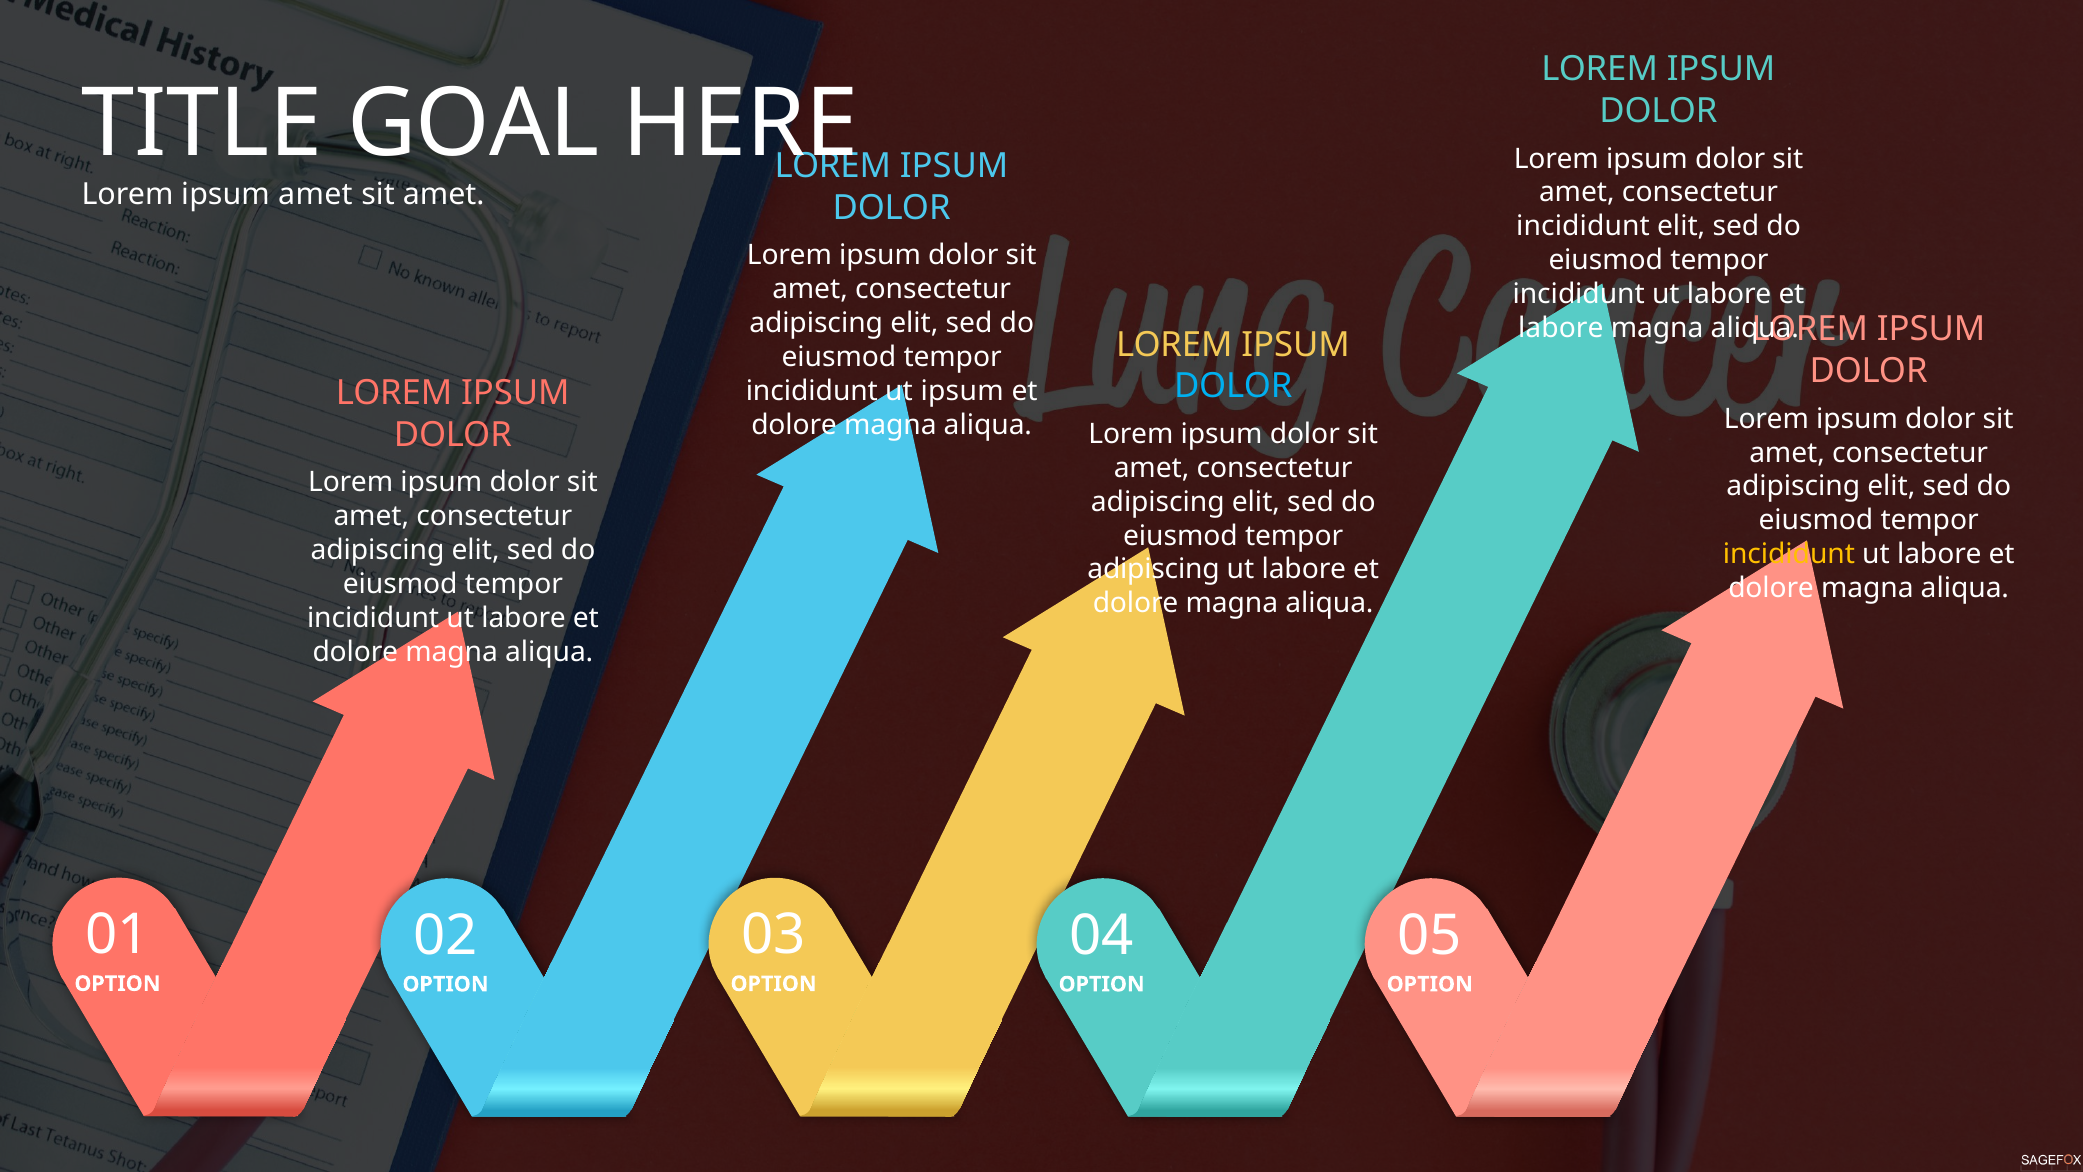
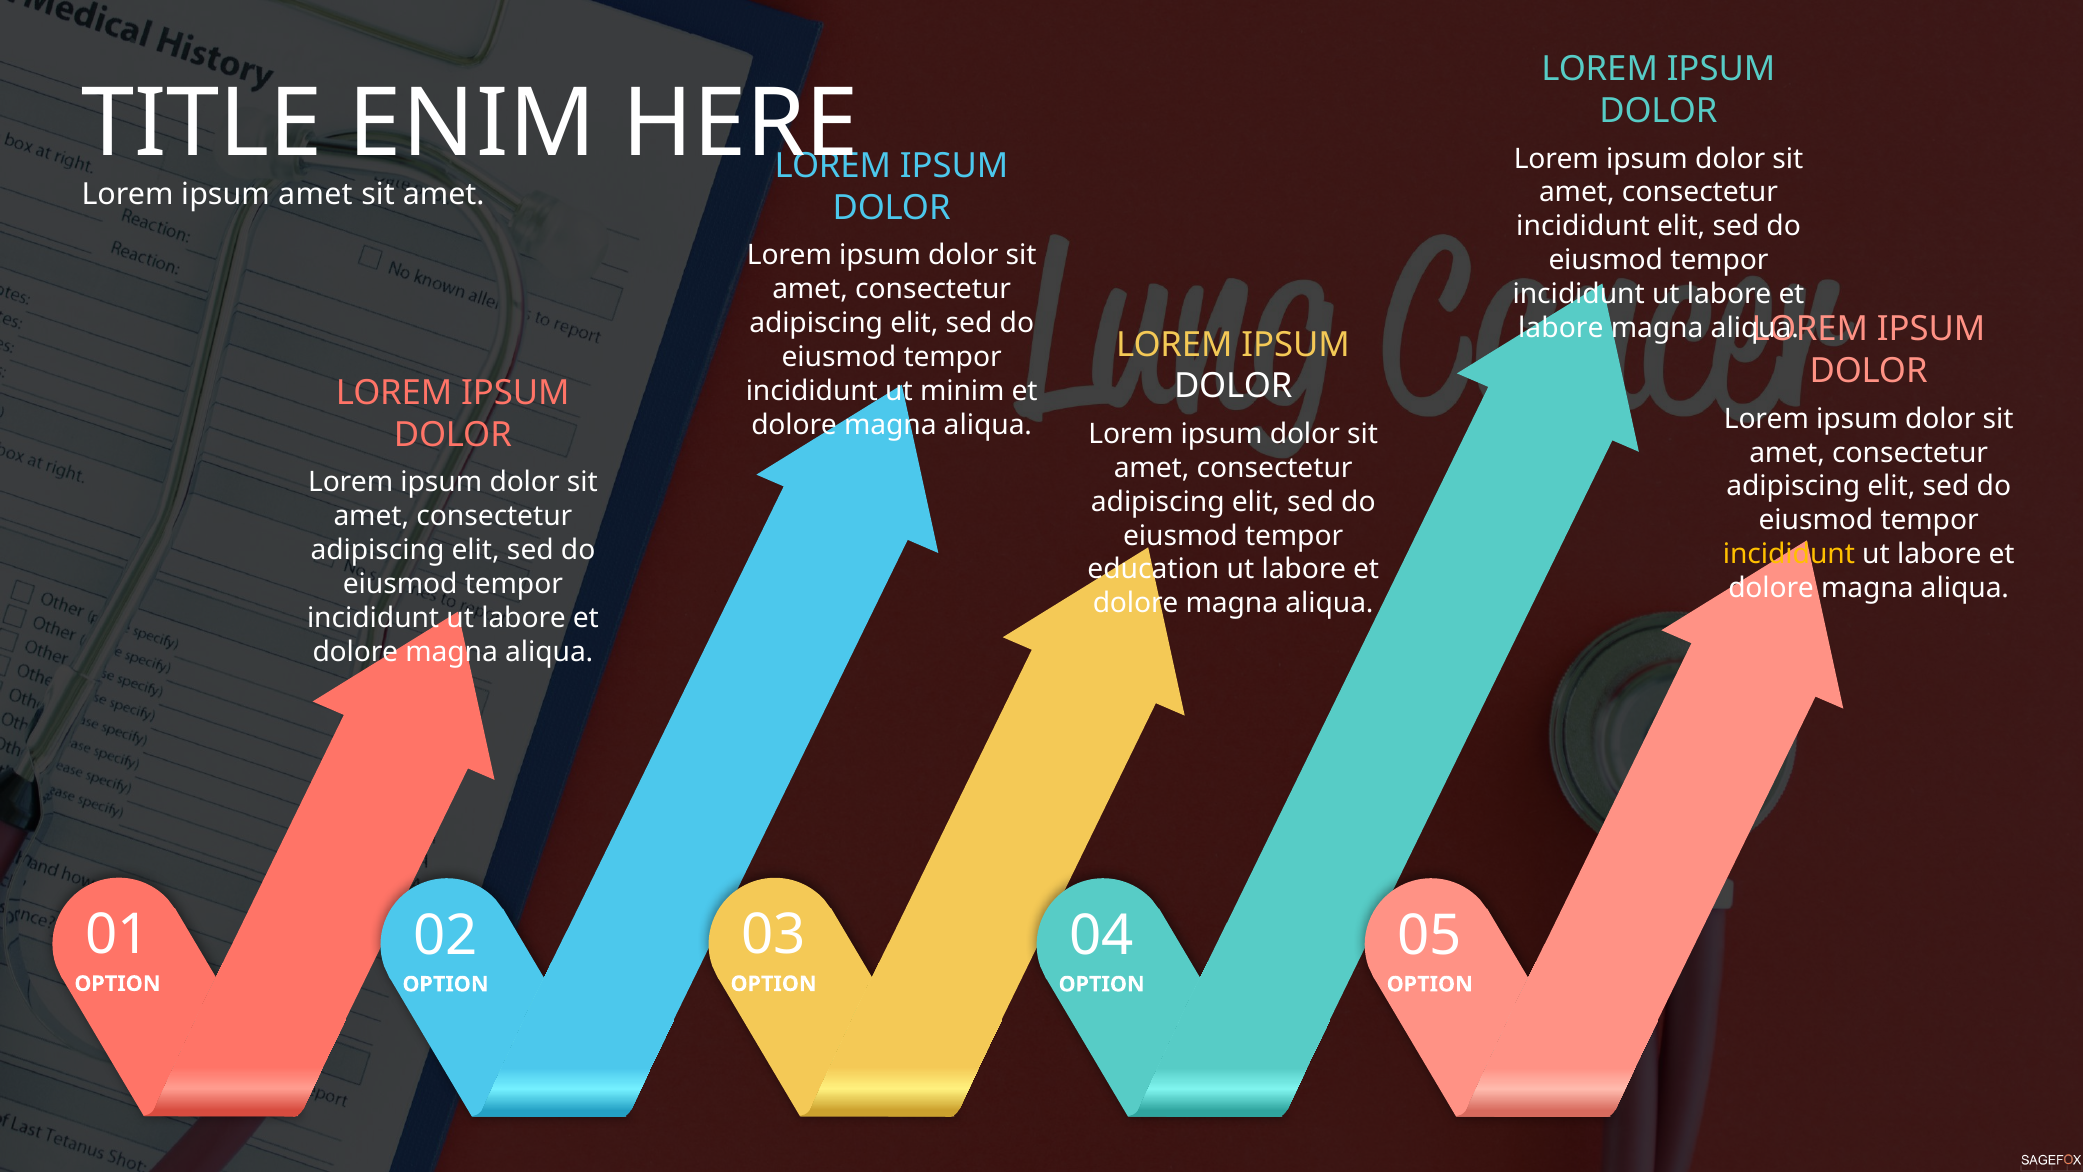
GOAL: GOAL -> ENIM (472, 124)
DOLOR colour: light blue -> white (1233, 386)
ut ipsum: ipsum -> minim (962, 391)
adipiscing: adipiscing -> education (1153, 570)
